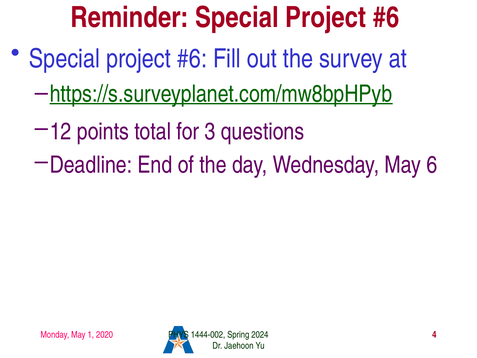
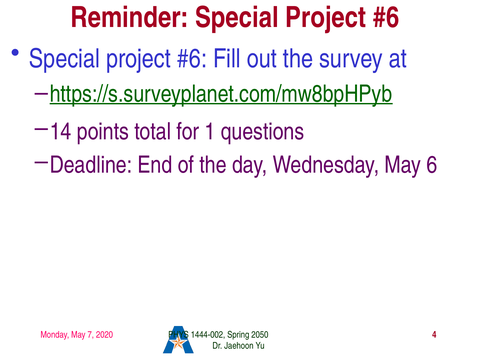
12: 12 -> 14 (61, 131)
3: 3 -> 1 (210, 131)
1: 1 -> 7 (91, 335)
2024: 2024 -> 2050 (260, 335)
